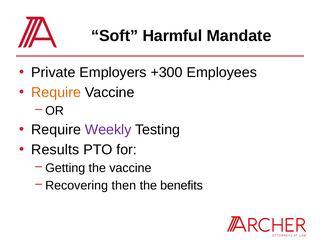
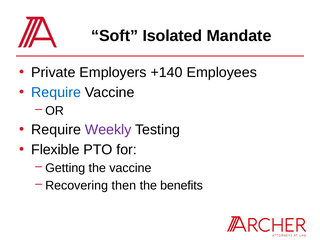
Harmful: Harmful -> Isolated (172, 36)
+300: +300 -> +140 (167, 72)
Require colour: orange -> blue (56, 92)
Results: Results -> Flexible (55, 150)
